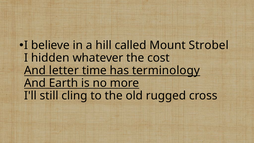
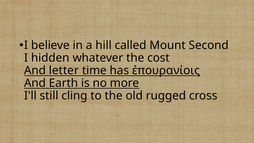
Strobel: Strobel -> Second (209, 45)
terminology: terminology -> ἐπουρανίοις (166, 70)
